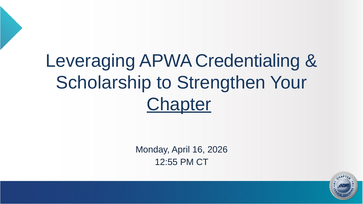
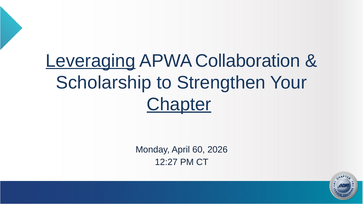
Leveraging underline: none -> present (91, 61)
Credentialing: Credentialing -> Collaboration (248, 61)
16: 16 -> 60 (199, 150)
12:55: 12:55 -> 12:27 (166, 162)
